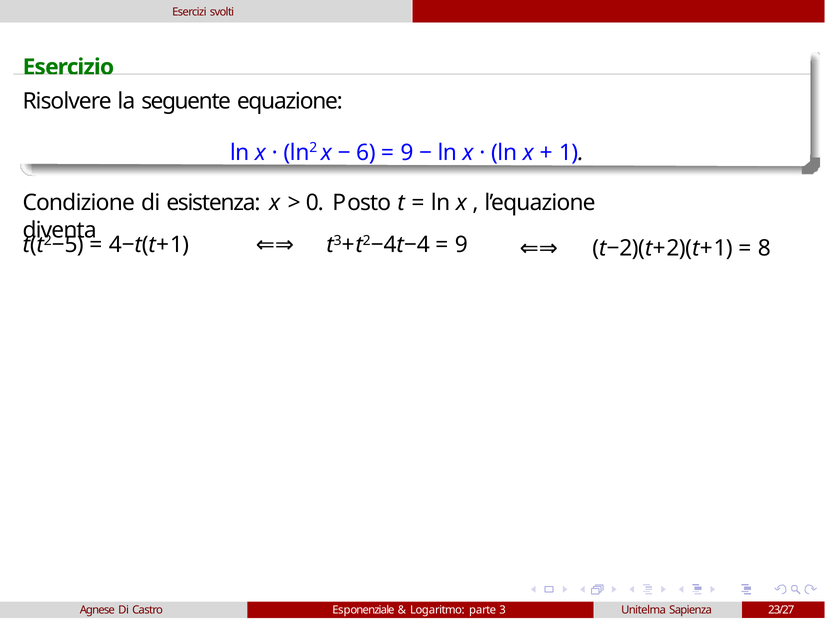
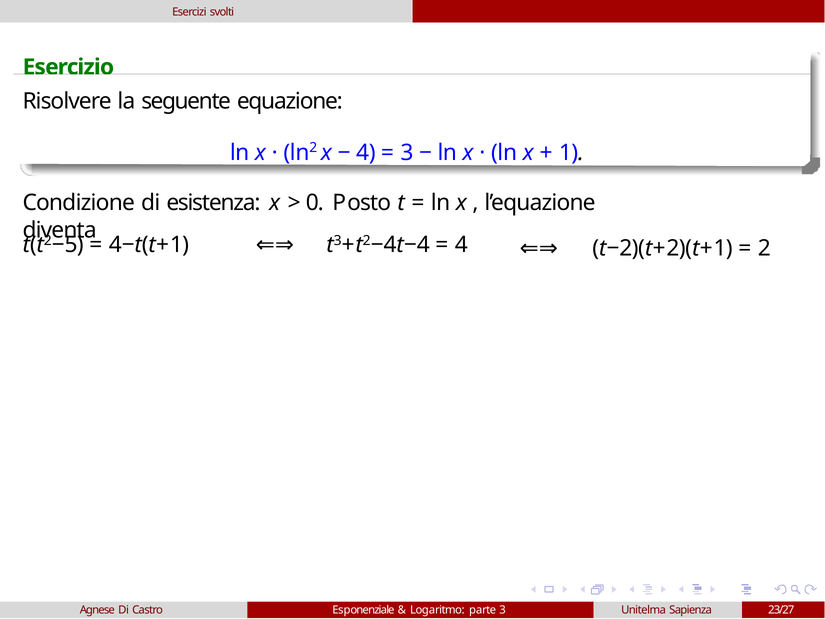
6: 6 -> 4 (366, 153)
9: 9 -> 3 (407, 153)
9: 9 -> 4 (461, 245)
8: 8 -> 2 (764, 248)
